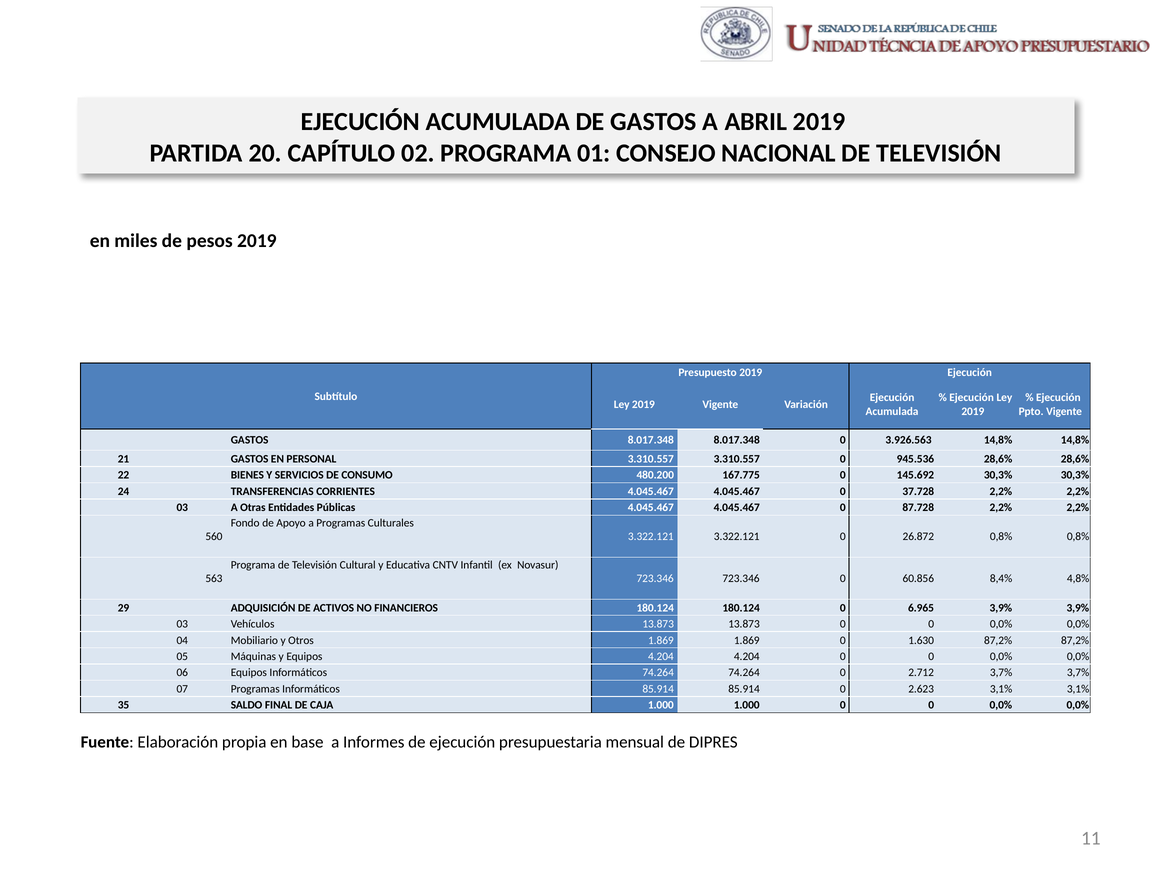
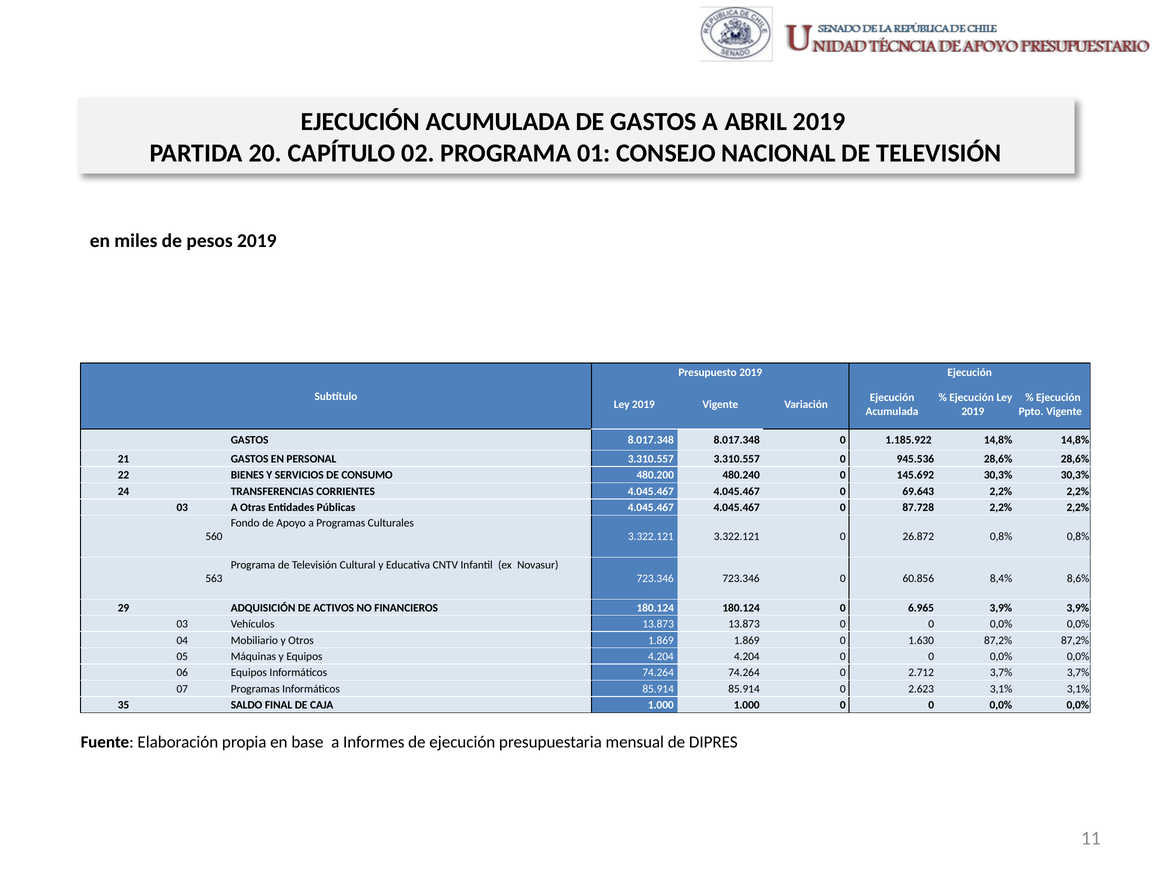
3.926.563: 3.926.563 -> 1.185.922 (909, 440)
167.775: 167.775 -> 480.240 (741, 475)
37.728: 37.728 -> 69.643 (918, 492)
4,8%: 4,8% -> 8,6% (1078, 579)
